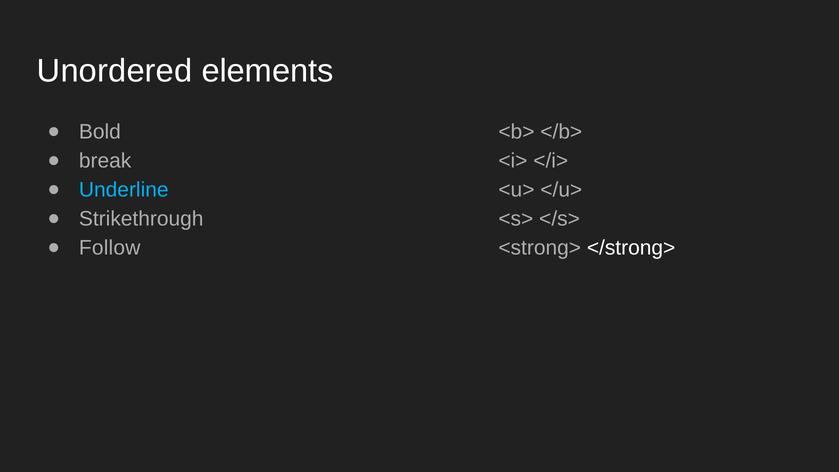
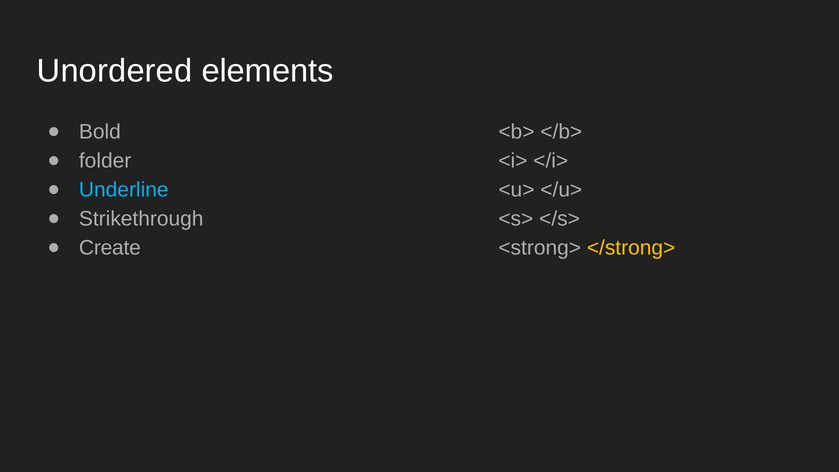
break: break -> folder (105, 161)
Follow: Follow -> Create (110, 248)
</strong> colour: white -> yellow (631, 248)
